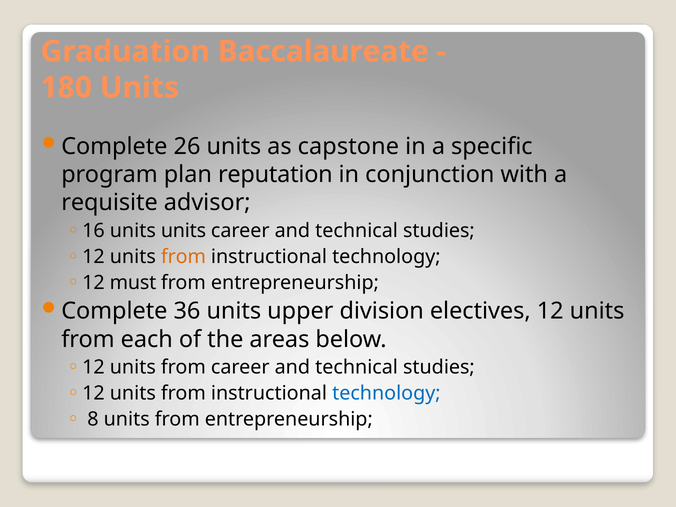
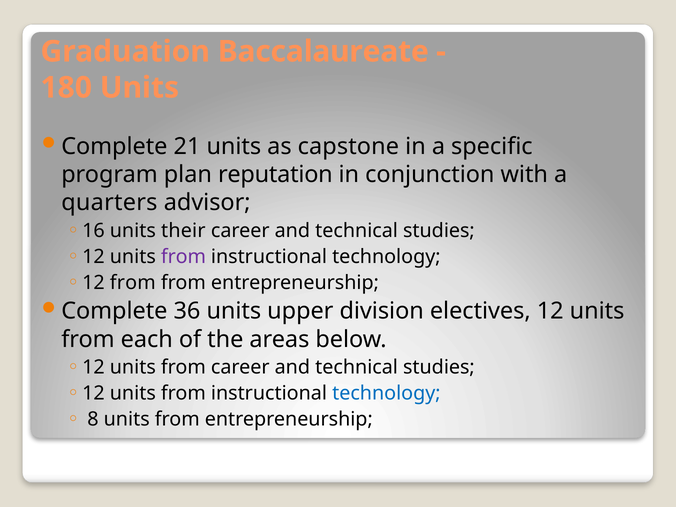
26: 26 -> 21 (187, 146)
requisite: requisite -> quarters (109, 203)
units units: units -> their (183, 231)
from colour: orange -> purple (183, 257)
12 must: must -> from (133, 283)
